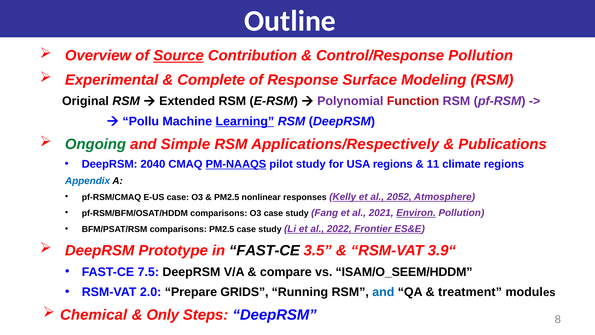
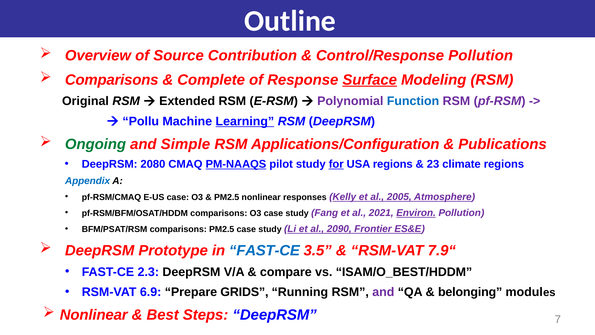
Source underline: present -> none (179, 56)
Experimental: Experimental -> Comparisons (112, 80)
Surface underline: none -> present (370, 80)
Function colour: red -> blue (413, 101)
Applications/Respectively: Applications/Respectively -> Applications/Configuration (345, 144)
2040: 2040 -> 2080 (153, 164)
for underline: none -> present (336, 164)
11: 11 -> 23 (433, 164)
2052: 2052 -> 2005 (399, 197)
2022: 2022 -> 2090 (339, 229)
FAST-CE colour: black -> blue (264, 250)
3.9“: 3.9“ -> 7.9“ (442, 250)
7.5: 7.5 -> 2.3 (148, 272)
ISAM/O_SEEM/HDDM: ISAM/O_SEEM/HDDM -> ISAM/O_BEST/HDDM (404, 272)
2.0: 2.0 -> 6.9 (151, 292)
and colour: blue -> purple (383, 292)
treatment: treatment -> belonging (470, 292)
Chemical: Chemical -> Nonlinear (94, 315)
Only: Only -> Best (163, 315)
8: 8 -> 7 (558, 319)
